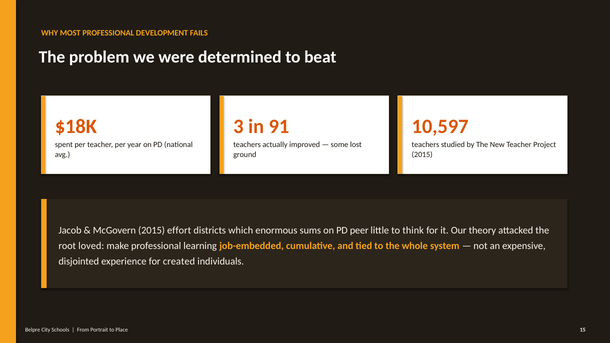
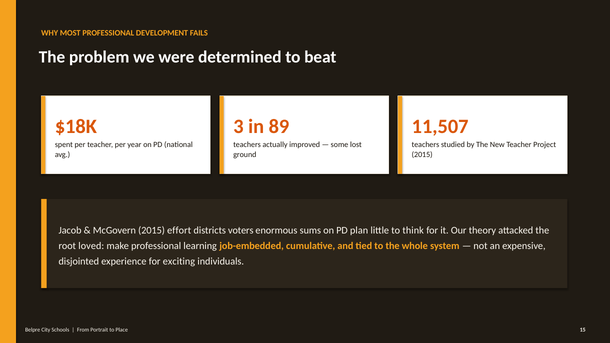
91: 91 -> 89 (279, 126)
10,597: 10,597 -> 11,507 (440, 126)
which: which -> voters (241, 231)
peer: peer -> plan (359, 231)
created: created -> exciting (179, 261)
